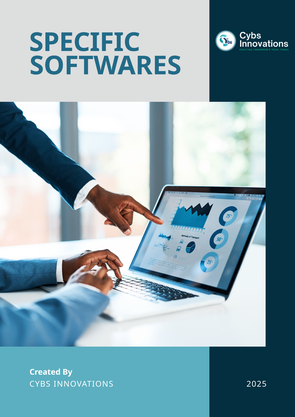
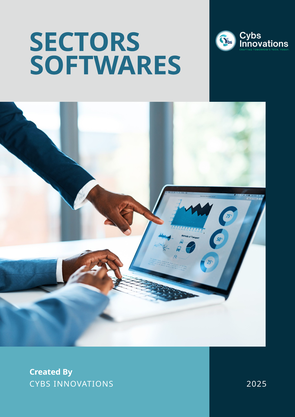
SPECIFIC: SPECIFIC -> SECTORS (85, 42)
